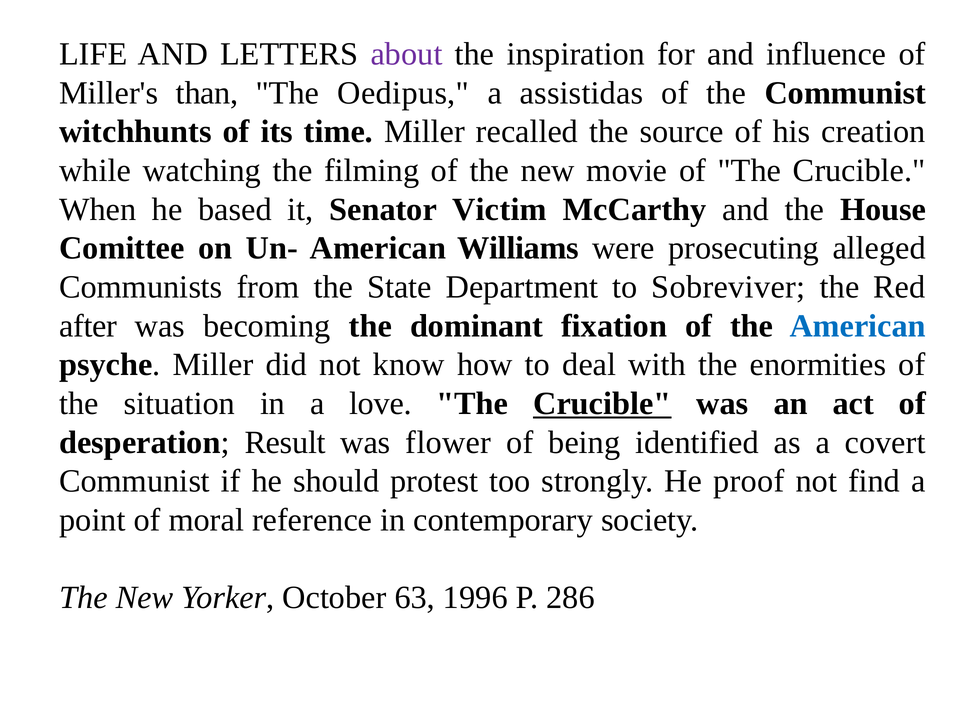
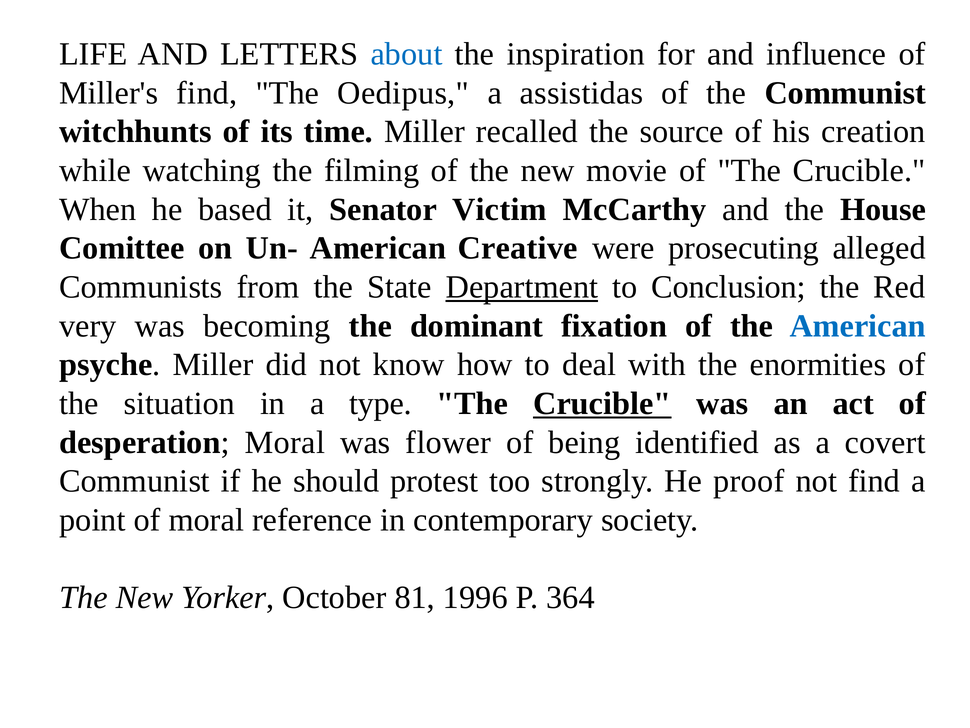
about colour: purple -> blue (407, 54)
Miller's than: than -> find (207, 93)
Williams: Williams -> Creative (518, 248)
Department underline: none -> present (522, 287)
Sobreviver: Sobreviver -> Conclusion (729, 287)
after: after -> very (88, 326)
love: love -> type (381, 403)
desperation Result: Result -> Moral (285, 442)
63: 63 -> 81 (415, 597)
286: 286 -> 364 (571, 597)
